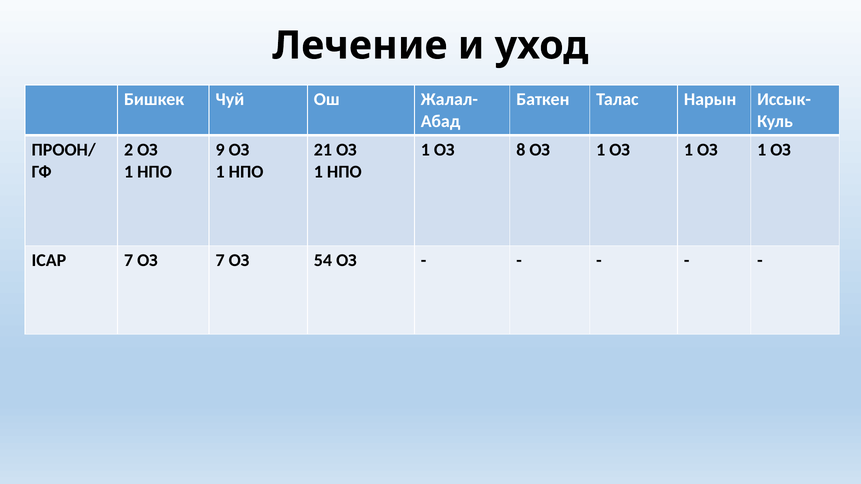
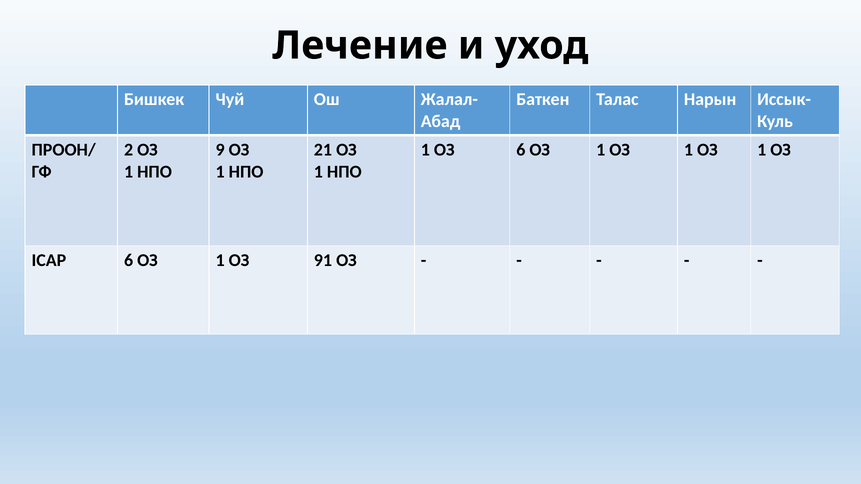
ОЗ 8: 8 -> 6 (521, 150)
ICAP 7: 7 -> 6 (129, 260)
7: 7 -> 1 (220, 260)
54: 54 -> 91 (323, 260)
